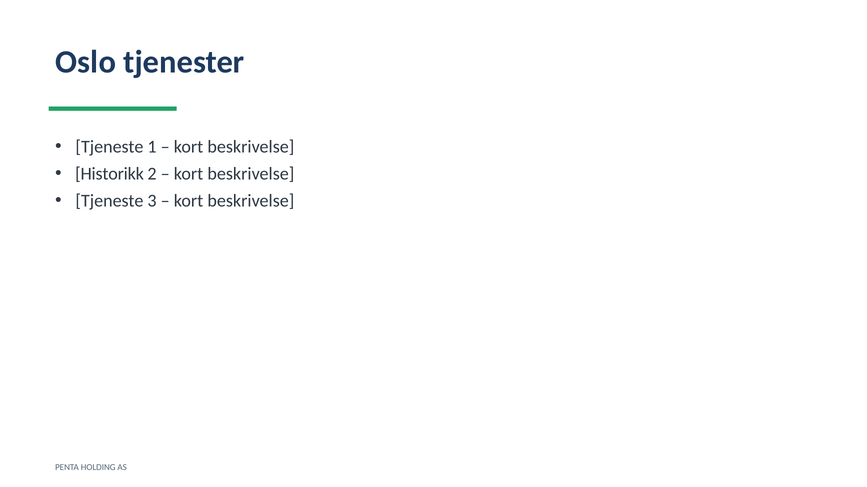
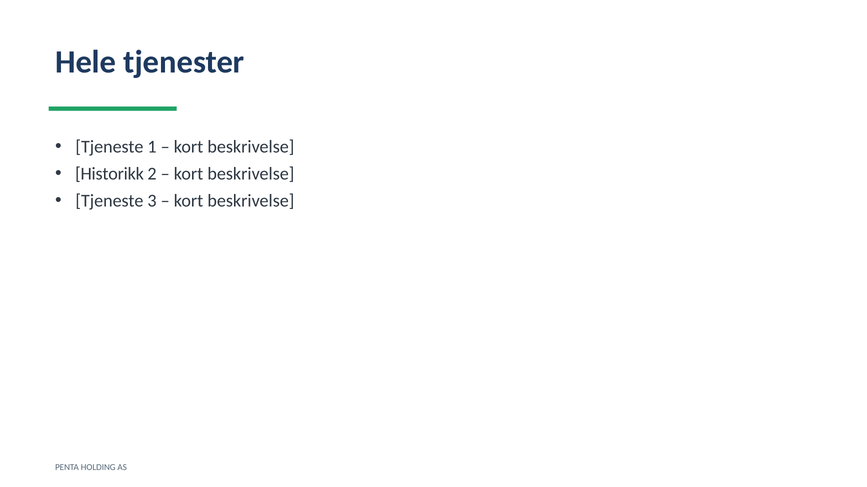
Oslo: Oslo -> Hele (86, 62)
